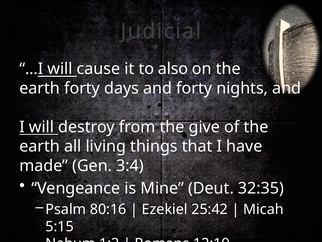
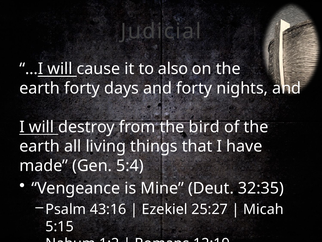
give: give -> bird (204, 127)
3:4: 3:4 -> 5:4 (130, 165)
80:16: 80:16 -> 43:16 (108, 209)
25:42: 25:42 -> 25:27 (210, 209)
